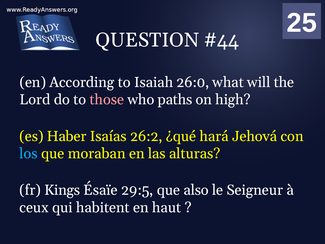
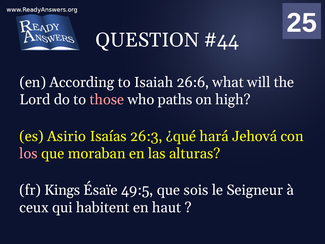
26:0: 26:0 -> 26:6 (193, 82)
Haber: Haber -> Asirio (67, 136)
26:2: 26:2 -> 26:3 (146, 136)
los colour: light blue -> pink (29, 153)
29:5: 29:5 -> 49:5 (137, 190)
also: also -> sois (196, 190)
